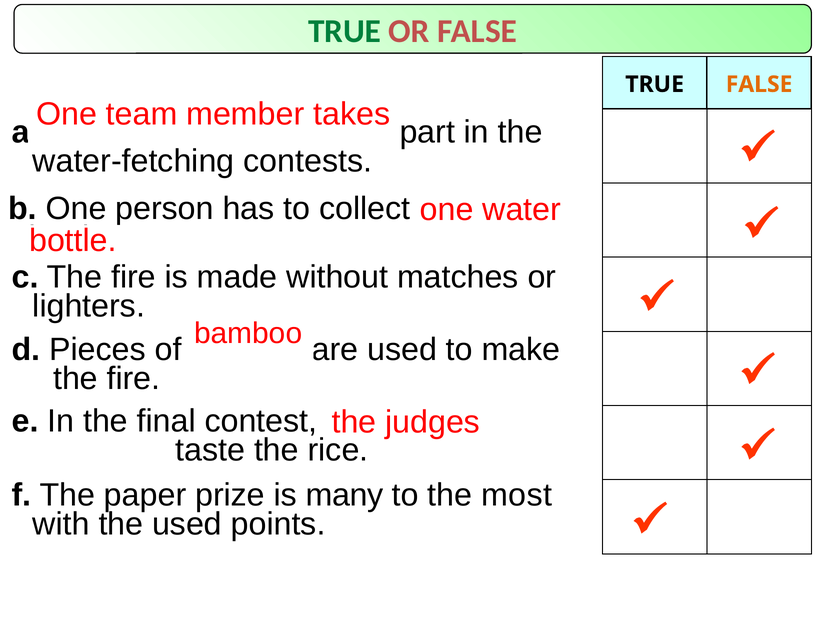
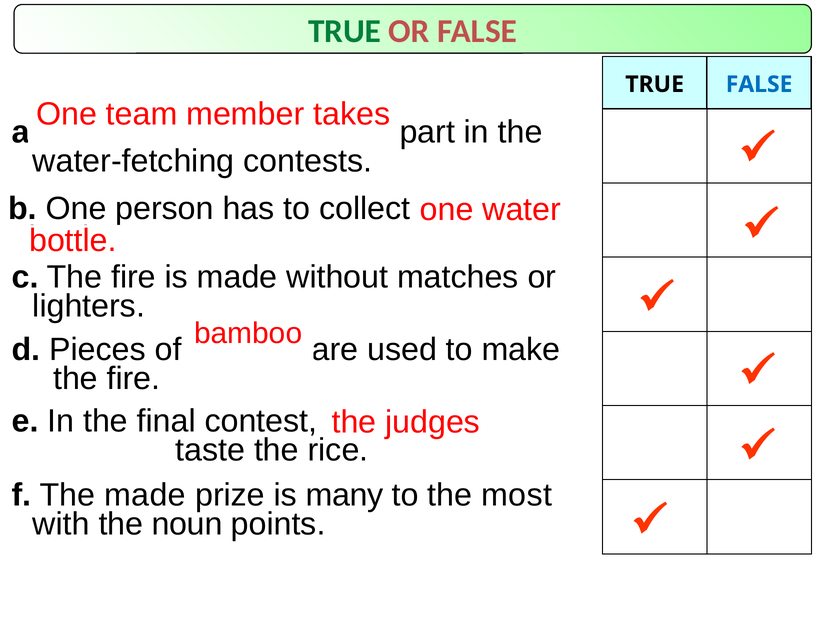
FALSE colour: orange -> blue (759, 84)
The paper: paper -> made (145, 496)
the used: used -> noun (187, 525)
